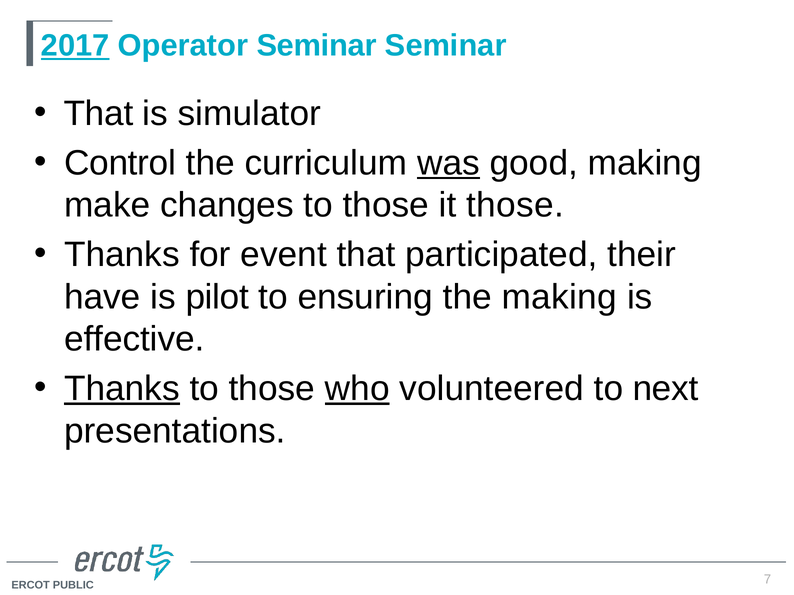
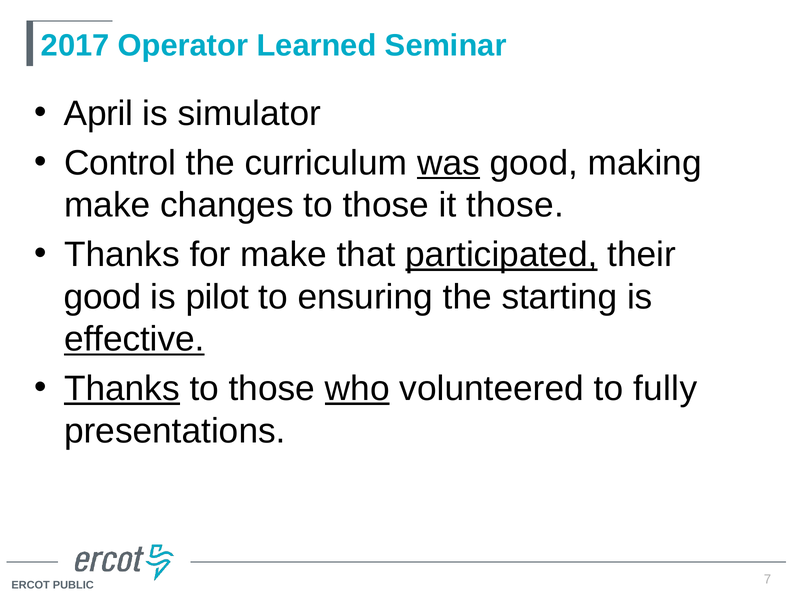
2017 underline: present -> none (75, 46)
Operator Seminar: Seminar -> Learned (316, 46)
That: That -> April (99, 114)
for event: event -> make (284, 255)
participated underline: none -> present (501, 255)
have: have -> good (102, 297)
the making: making -> starting (559, 297)
effective underline: none -> present (134, 339)
next: next -> fully (665, 389)
